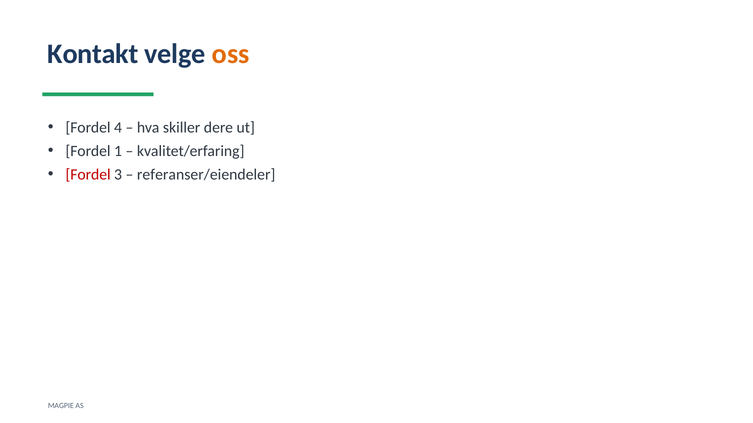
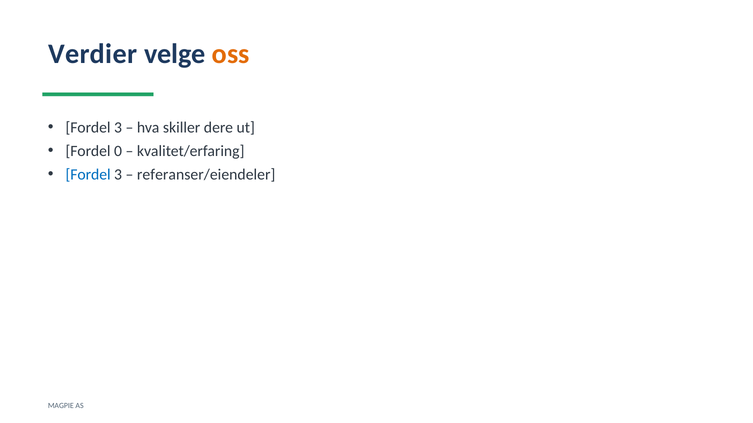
Kontakt: Kontakt -> Verdier (93, 54)
4: 4 -> 3 (118, 128)
1: 1 -> 0 (118, 151)
Fordel colour: red -> blue (88, 175)
